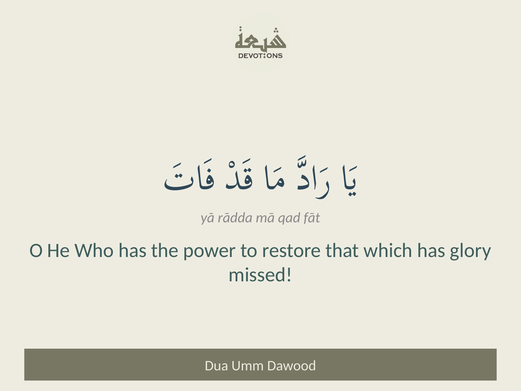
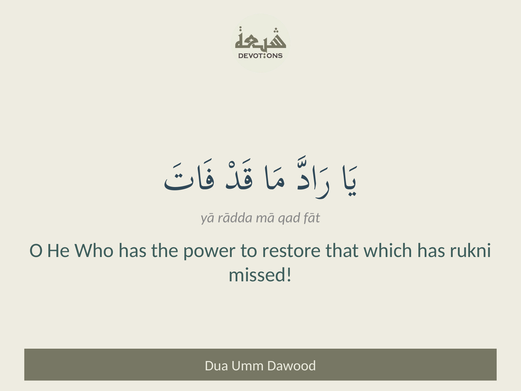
glory: glory -> rukni (471, 250)
